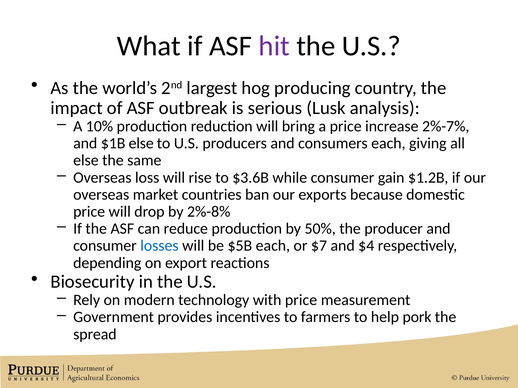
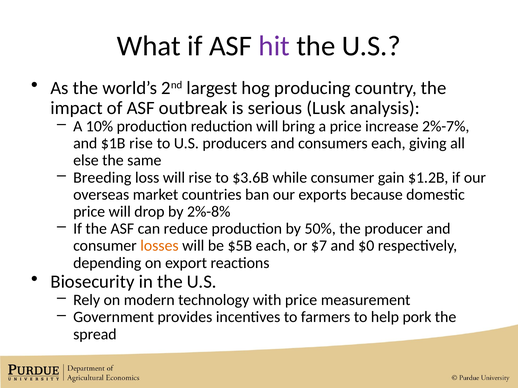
$1B else: else -> rise (141, 144)
Overseas: Overseas -> Breeding (102, 178)
losses colour: blue -> orange (159, 246)
$4: $4 -> $0 (366, 246)
